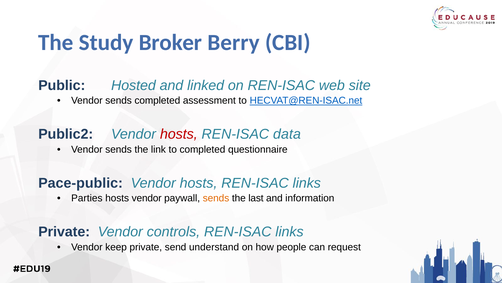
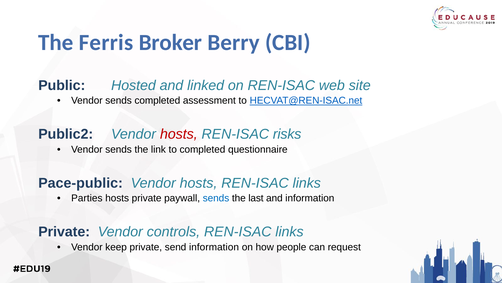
Study: Study -> Ferris (106, 42)
data: data -> risks (287, 134)
hosts vendor: vendor -> private (147, 198)
sends colour: orange -> blue (216, 198)
send understand: understand -> information (214, 247)
